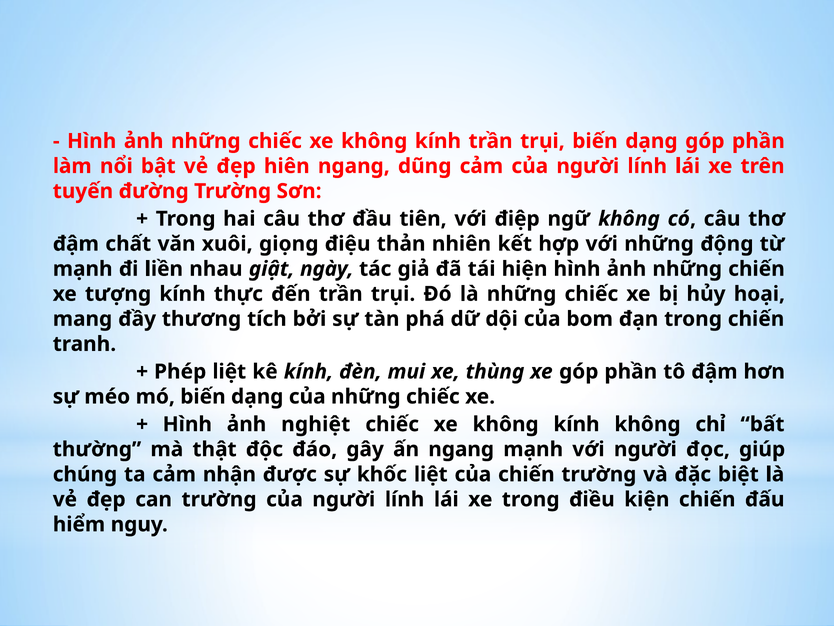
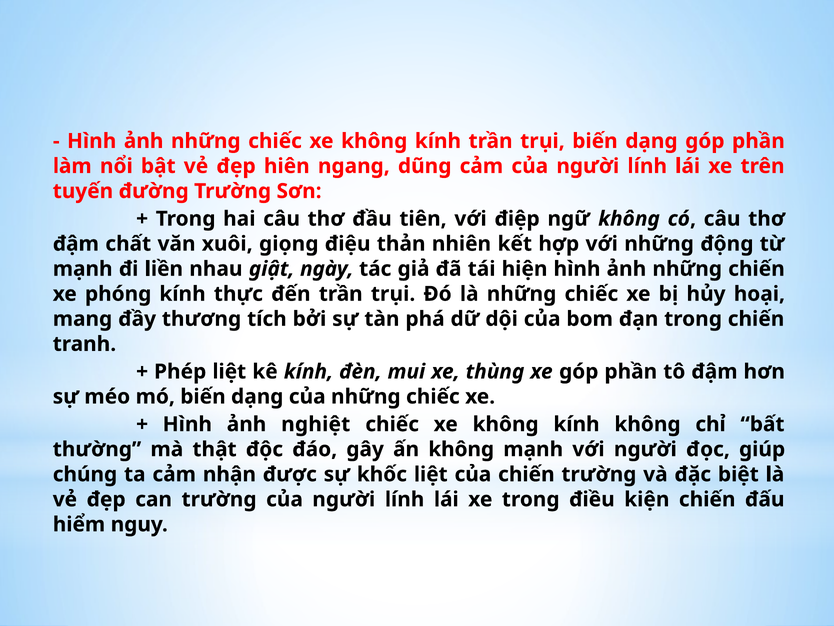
tượng: tượng -> phóng (118, 294)
ấn ngang: ngang -> không (461, 449)
